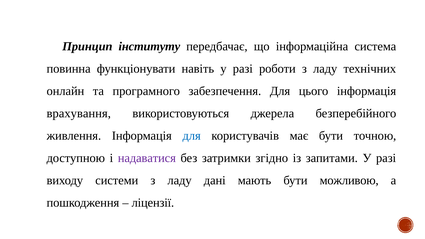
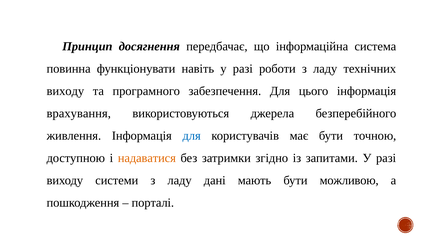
інституту: інституту -> досягнення (149, 46)
онлайн: онлайн -> виходу (65, 91)
надаватися colour: purple -> orange (147, 158)
ліцензії: ліцензії -> порталі (153, 203)
